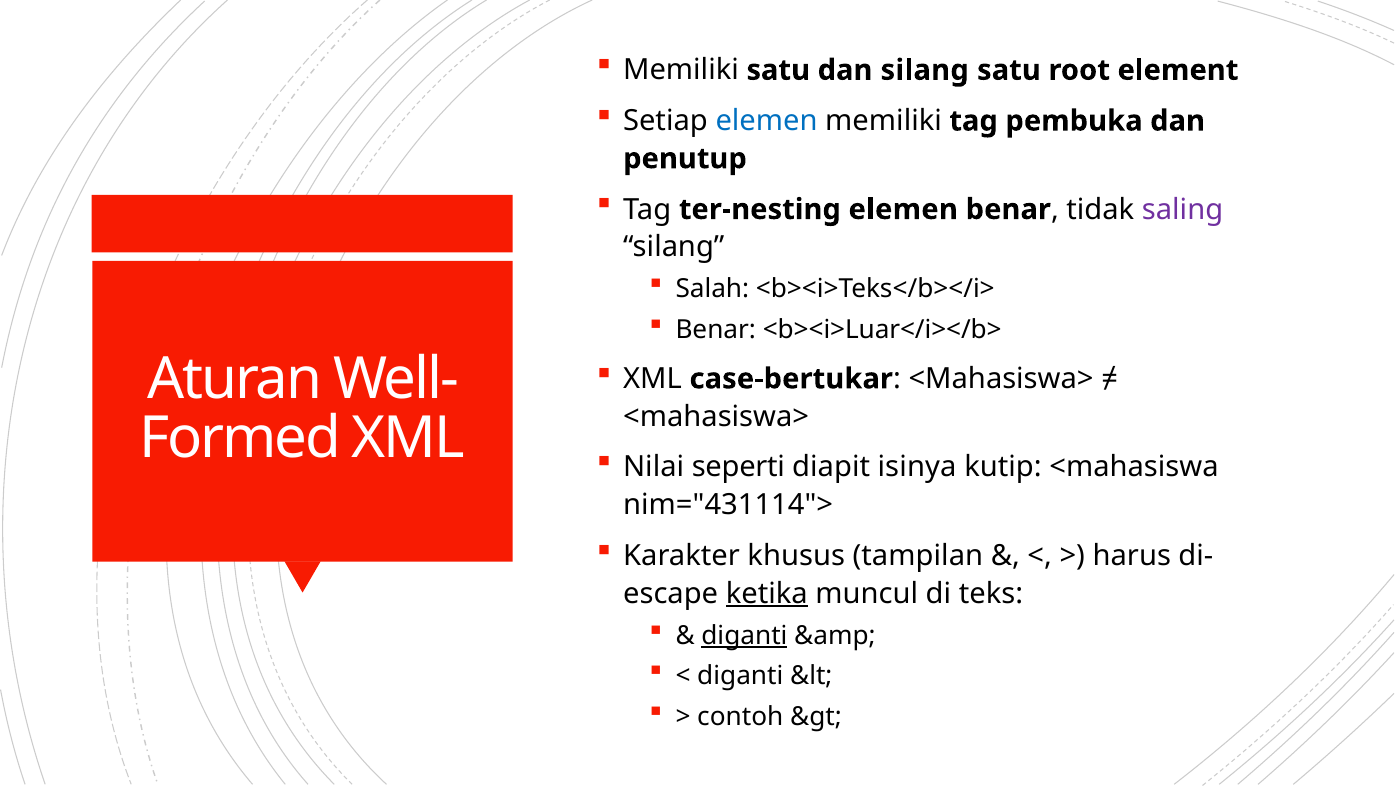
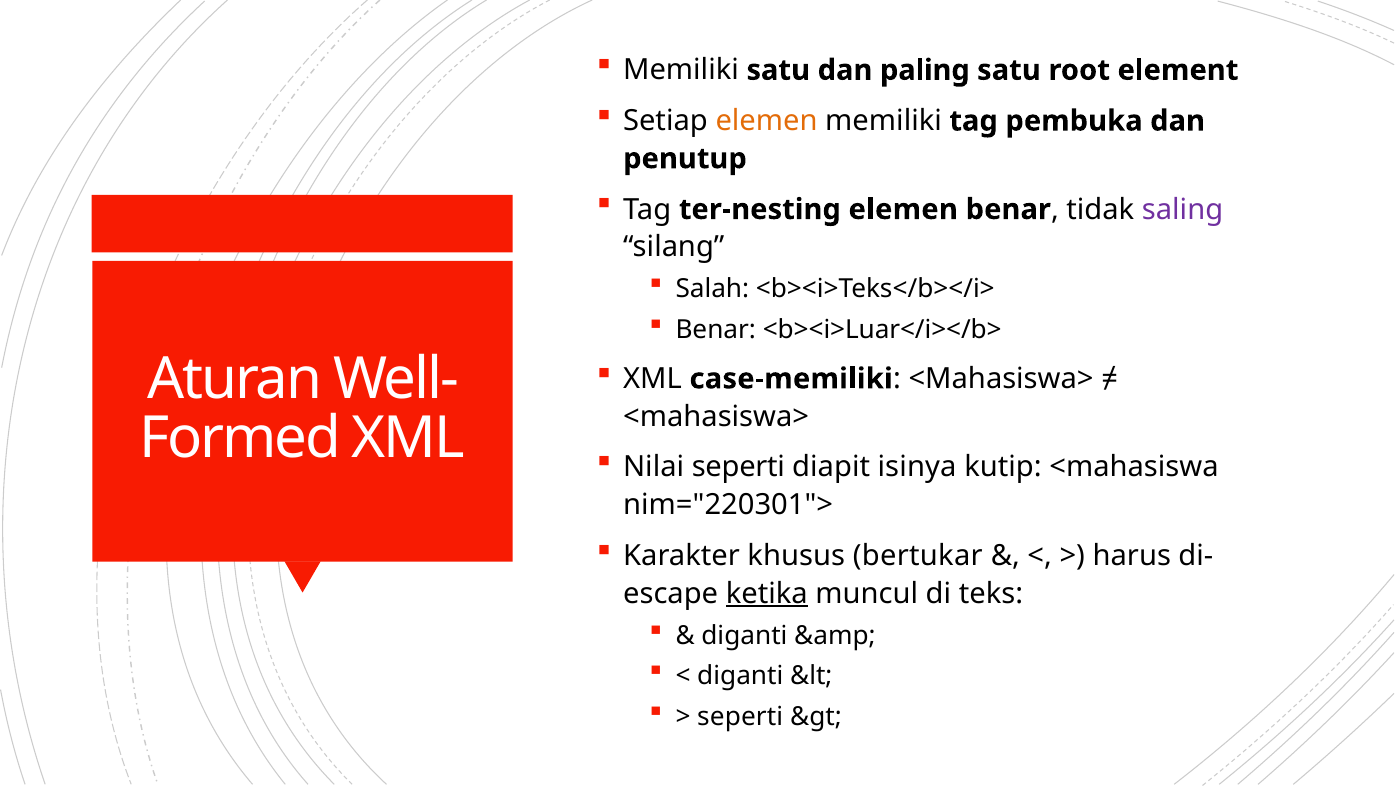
dan silang: silang -> paling (925, 70)
elemen colour: blue -> orange (767, 121)
case-bertukar: case-bertukar -> case-memiliki (791, 379)
nim="431114">: nim="431114"> -> nim="220301"> (728, 505)
tampilan: tampilan -> bertukar (918, 556)
diganti underline: present -> none (744, 635)
contoh: contoh -> seperti (740, 716)
